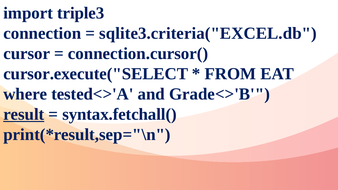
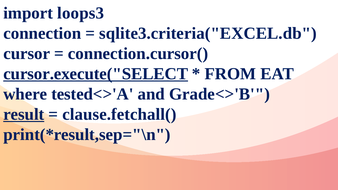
triple3: triple3 -> loops3 (81, 13)
cursor.execute("SELECT underline: none -> present (96, 74)
syntax.fetchall(: syntax.fetchall( -> clause.fetchall( (119, 114)
